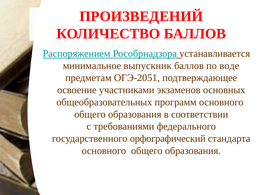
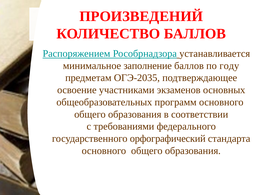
выпускник: выпускник -> заполнение (148, 66)
воде: воде -> году (229, 66)
ОГЭ-2051: ОГЭ-2051 -> ОГЭ-2035 (137, 78)
